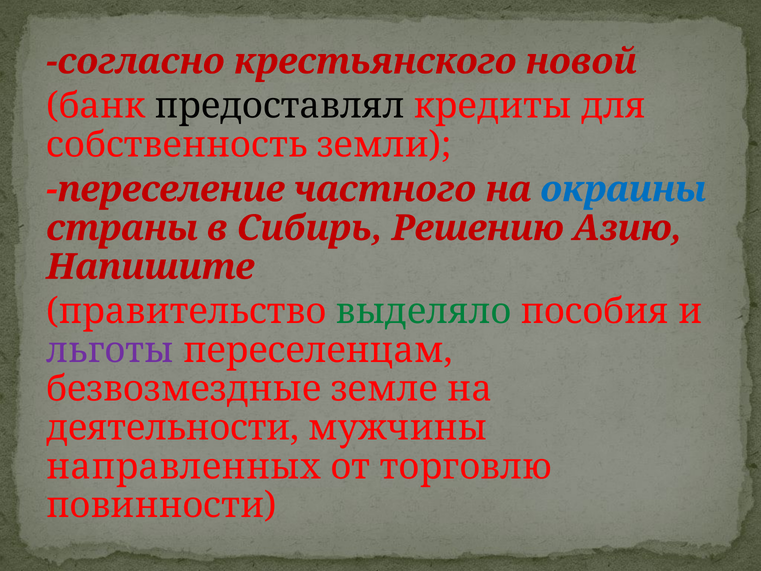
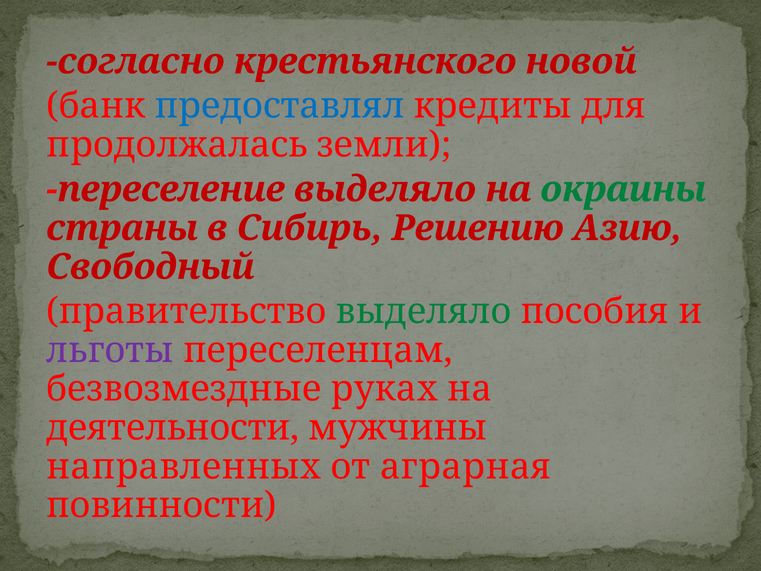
предоставлял colour: black -> blue (280, 106)
собственность: собственность -> продолжалась (177, 145)
переселение частного: частного -> выделяло (385, 189)
окраины colour: blue -> green (623, 189)
Напишите: Напишите -> Свободный (150, 267)
земле: земле -> руках (384, 389)
торговлю: торговлю -> аграрная (466, 467)
